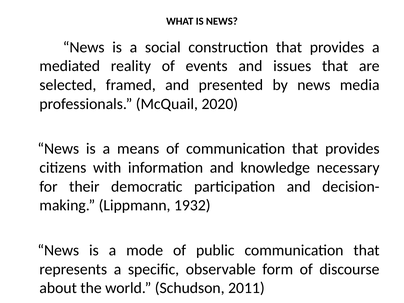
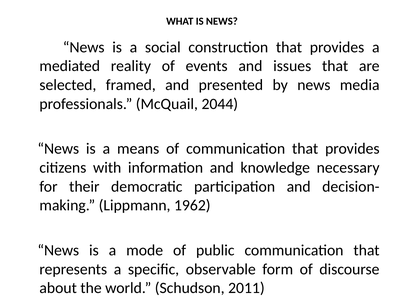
2020: 2020 -> 2044 (220, 104)
1932: 1932 -> 1962 (192, 205)
